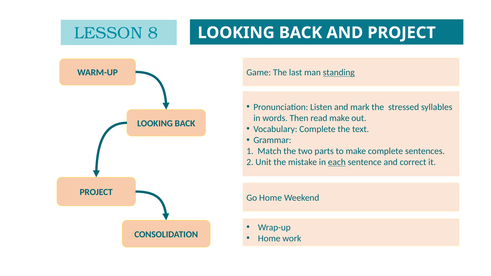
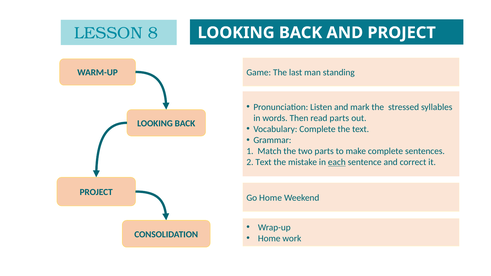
standing underline: present -> none (339, 73)
read make: make -> parts (339, 118)
2 Unit: Unit -> Text (263, 162)
